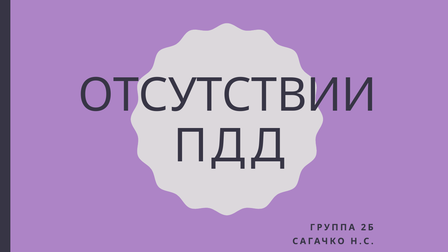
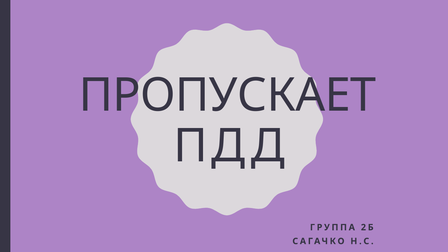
ОТСУТСТВИИ: ОТСУТСТВИИ -> ПРОПУСКАЕТ (227, 96)
